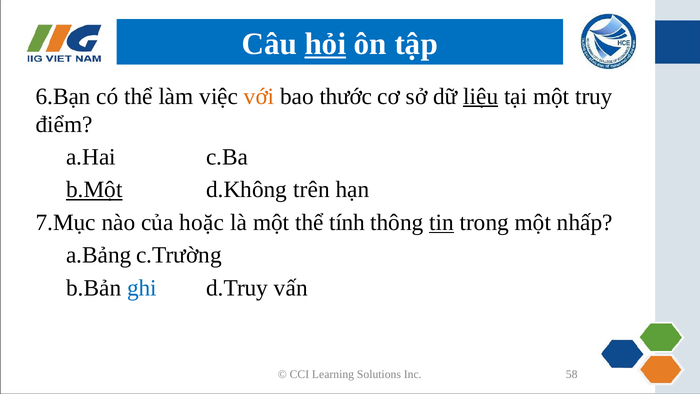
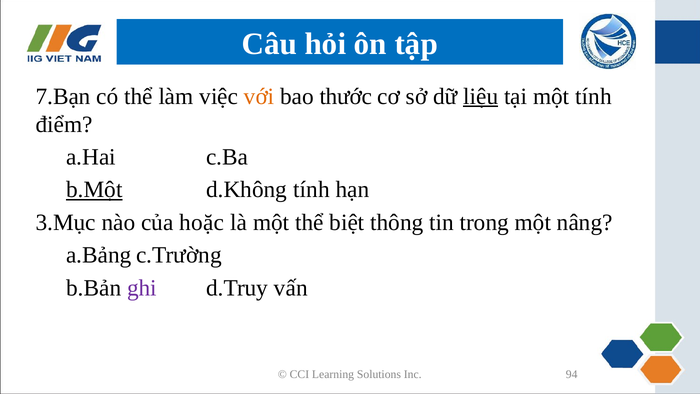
hỏi underline: present -> none (325, 44)
6.Bạn: 6.Bạn -> 7.Bạn (63, 96)
một truy: truy -> tính (594, 96)
d.Không trên: trên -> tính (311, 190)
7.Mục: 7.Mục -> 3.Mục (66, 222)
tính: tính -> biệt (347, 222)
tin underline: present -> none (442, 222)
nhấp: nhấp -> nâng (585, 222)
ghi colour: blue -> purple (142, 288)
58: 58 -> 94 (572, 374)
